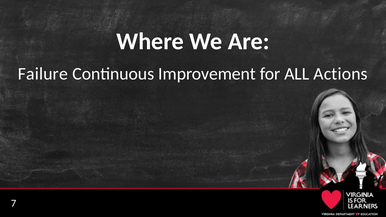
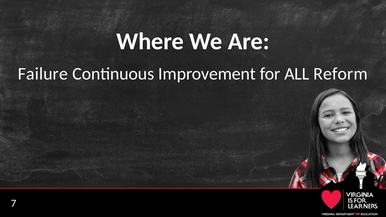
Actions: Actions -> Reform (341, 74)
